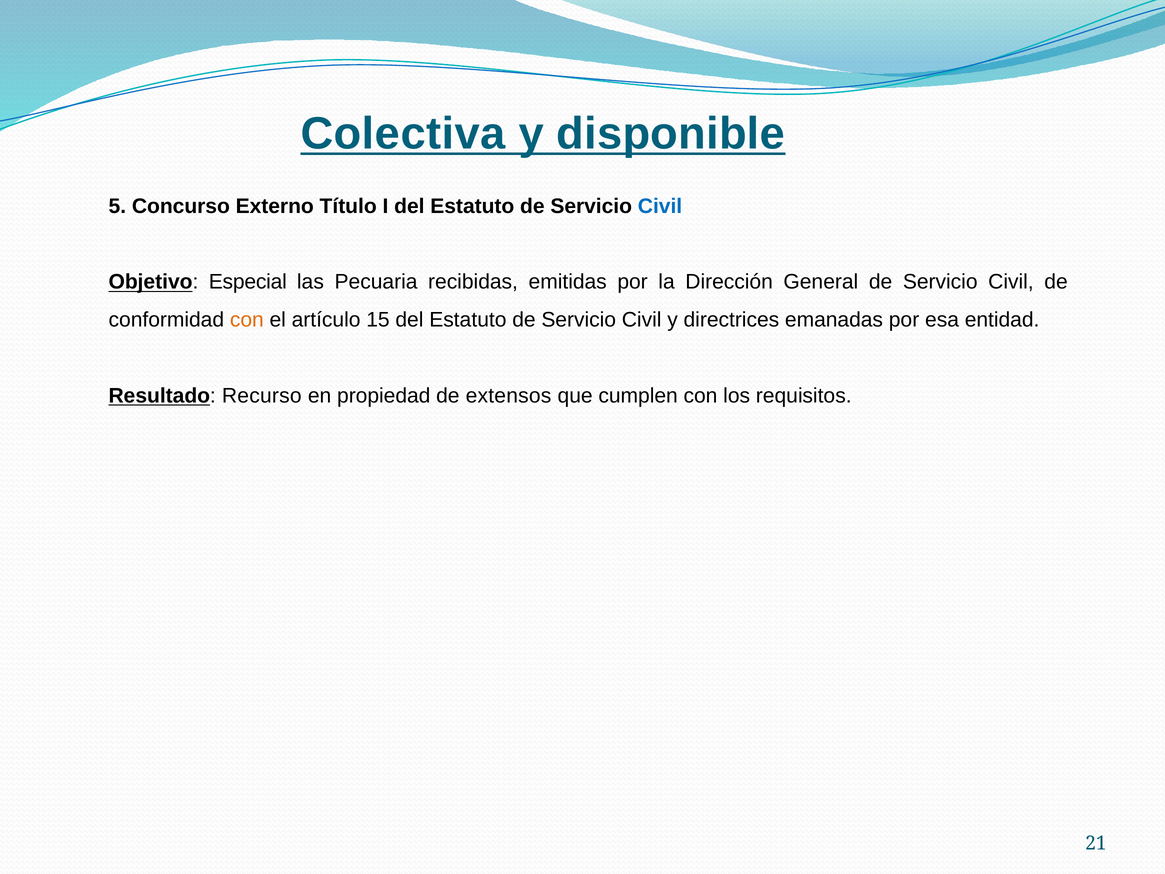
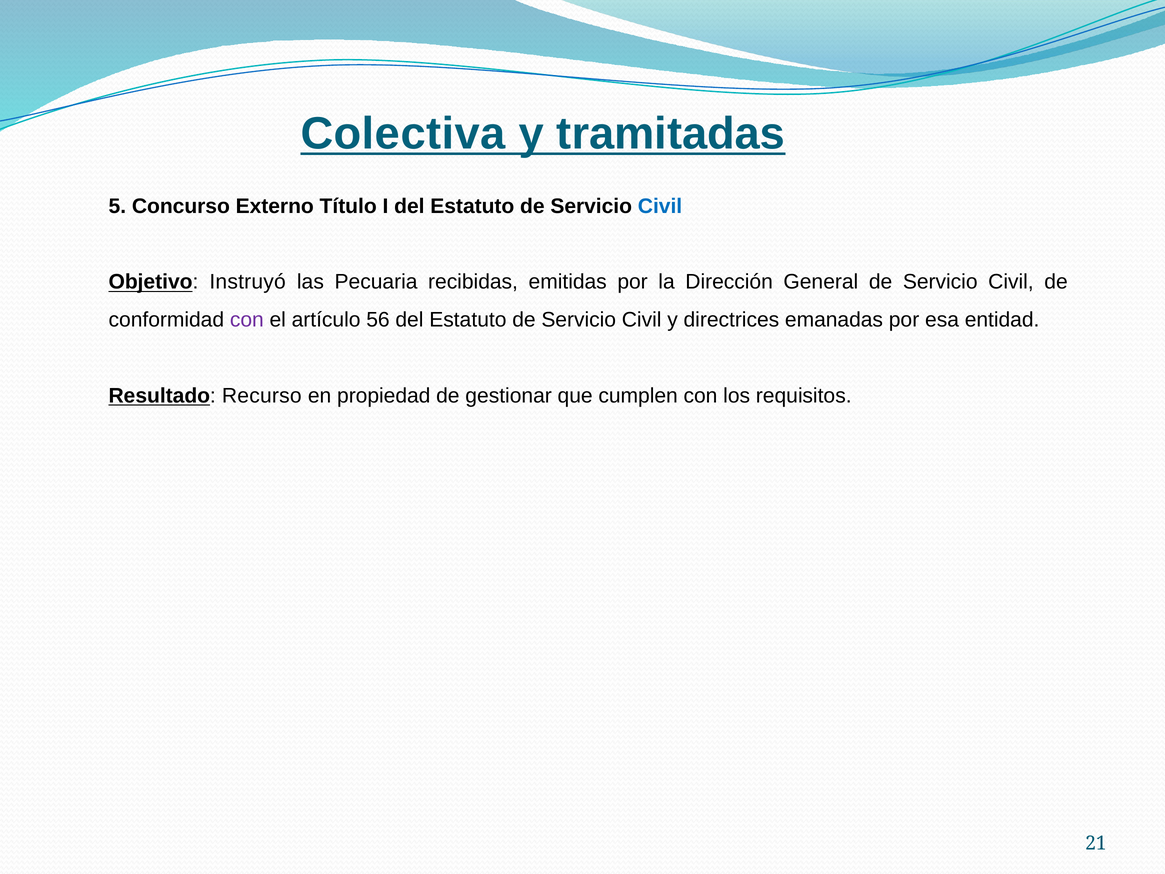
disponible: disponible -> tramitadas (671, 134)
Especial: Especial -> Instruyó (248, 282)
con colour: orange -> purple (247, 320)
15: 15 -> 56 (378, 320)
extensos: extensos -> gestionar (509, 396)
